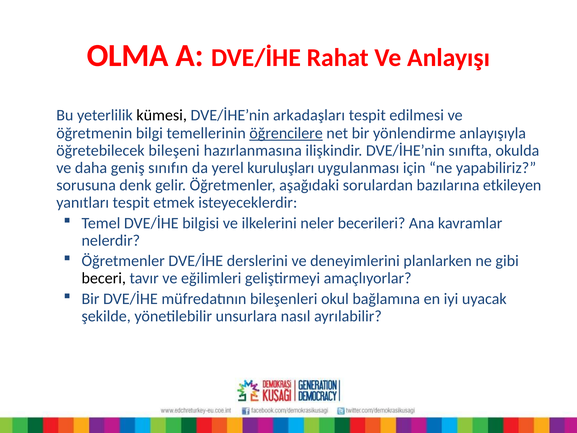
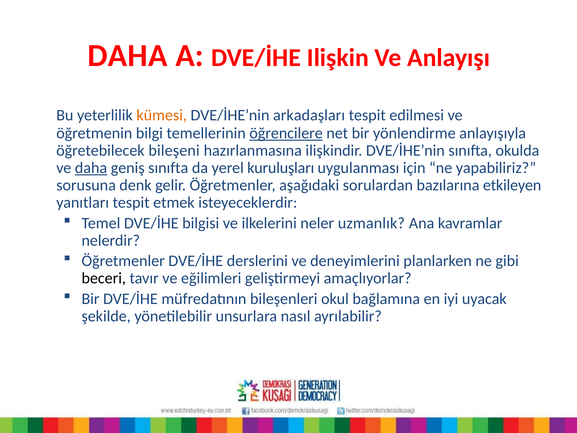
OLMA: OLMA -> DAHA (127, 56)
Rahat: Rahat -> Ilişkin (338, 58)
kümesi colour: black -> orange (162, 115)
daha underline: none -> present (91, 168)
geniş sınıfın: sınıfın -> sınıfta (168, 168)
becerileri: becerileri -> uzmanlık (371, 223)
